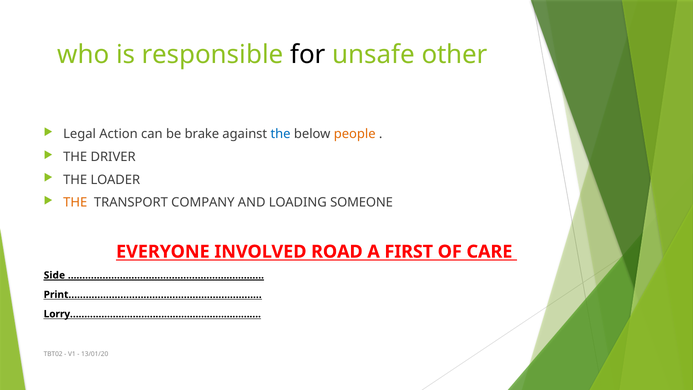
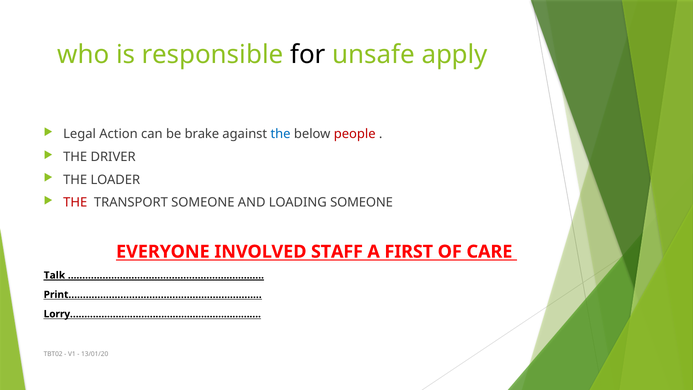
other: other -> apply (455, 55)
people colour: orange -> red (355, 134)
THE colour: orange -> red (75, 203)
TRANSPORT COMPANY: COMPANY -> SOMEONE (203, 203)
ROAD: ROAD -> STAFF (337, 252)
Side: Side -> Talk (54, 275)
